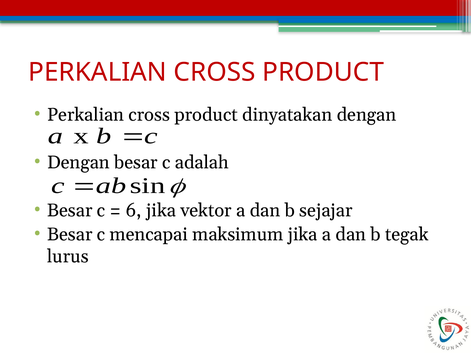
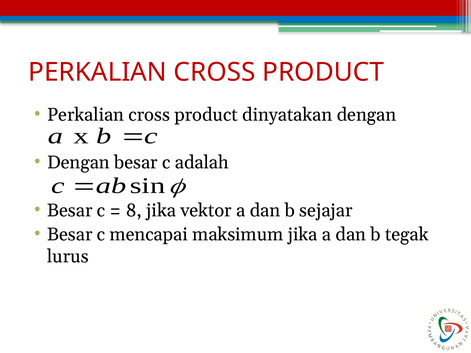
6: 6 -> 8 (134, 211)
